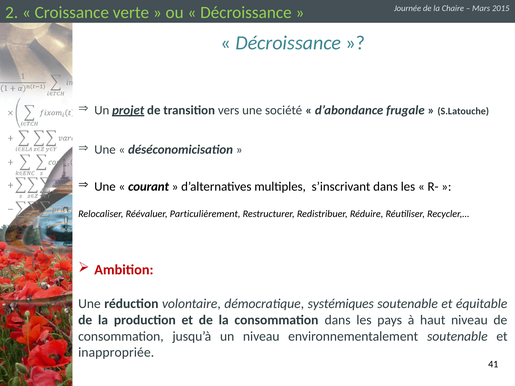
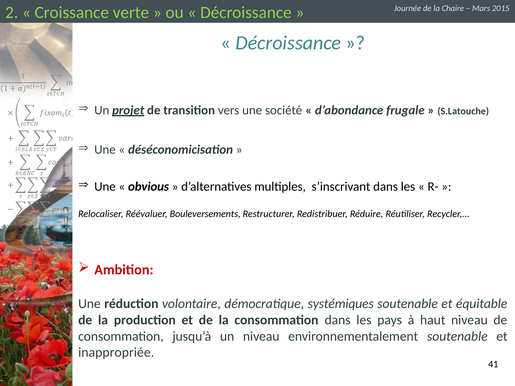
courant: courant -> obvious (149, 187)
Particulièrement: Particulièrement -> Bouleversements (205, 214)
